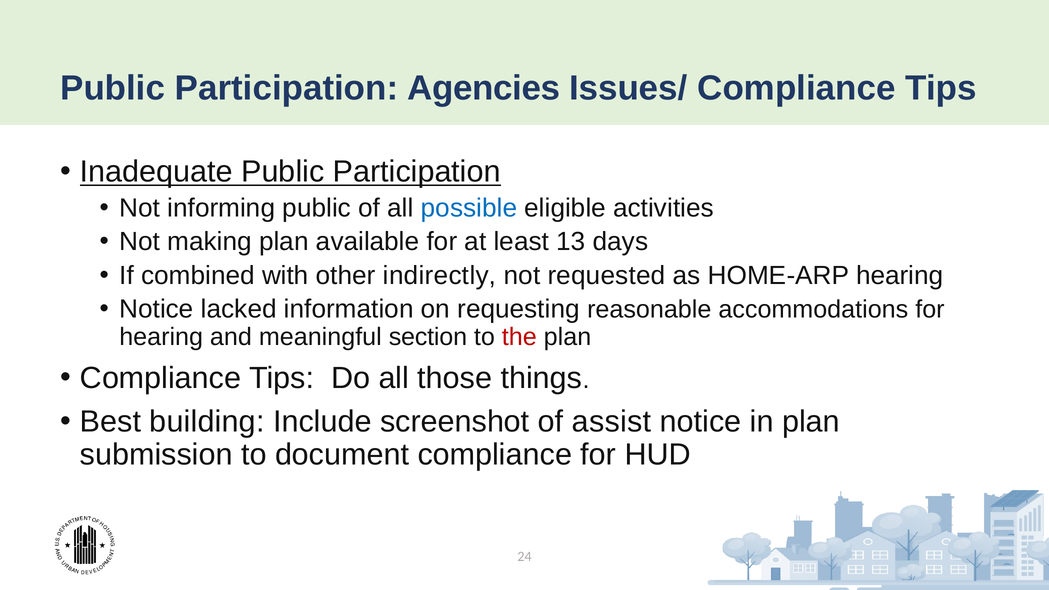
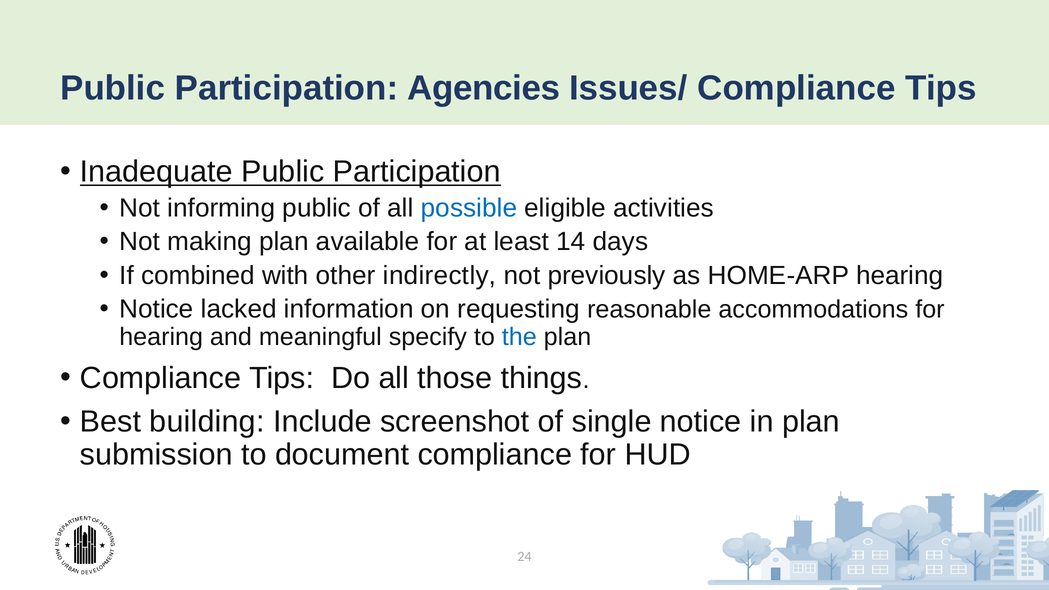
13: 13 -> 14 (571, 242)
requested: requested -> previously (607, 276)
section: section -> specify (428, 337)
the colour: red -> blue (519, 337)
assist: assist -> single (612, 422)
